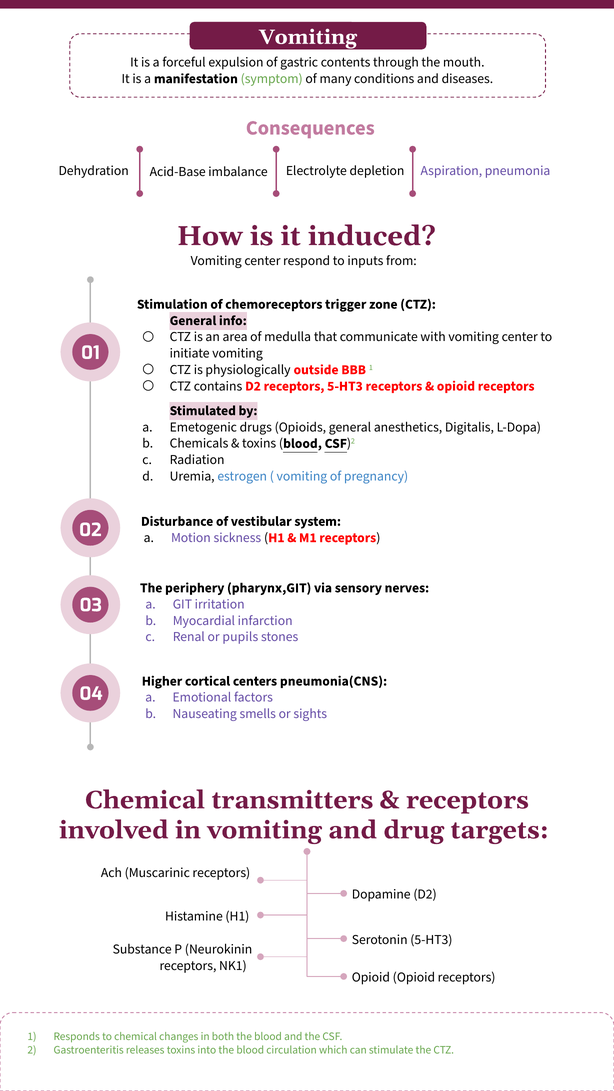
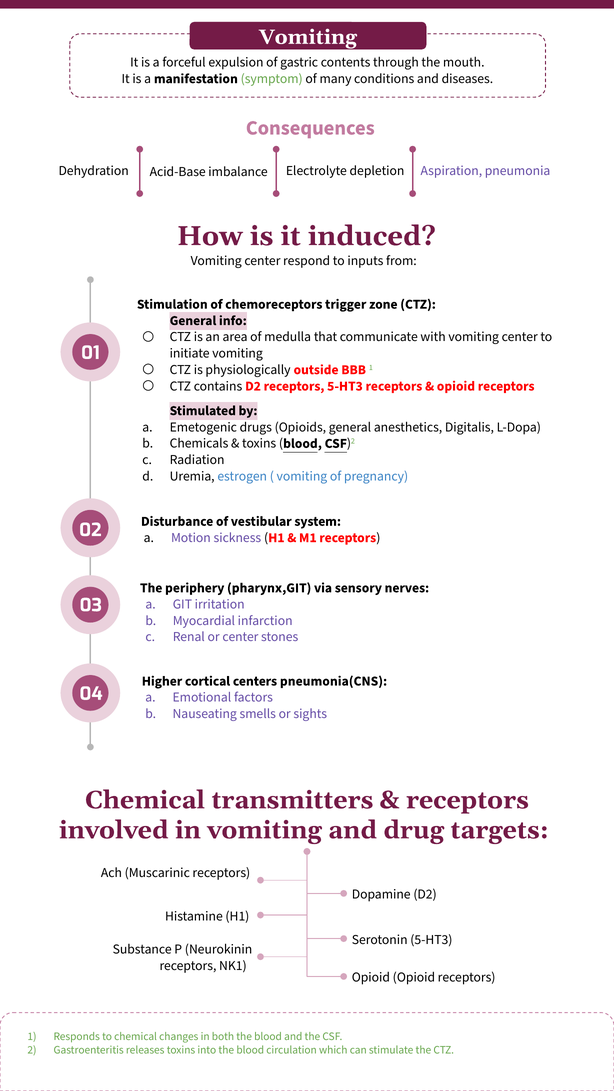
or pupils: pupils -> center (240, 637)
